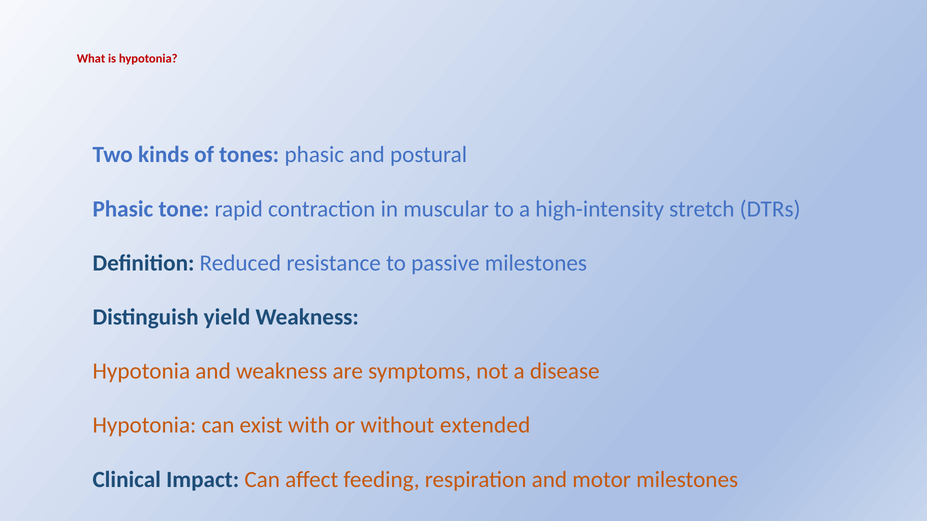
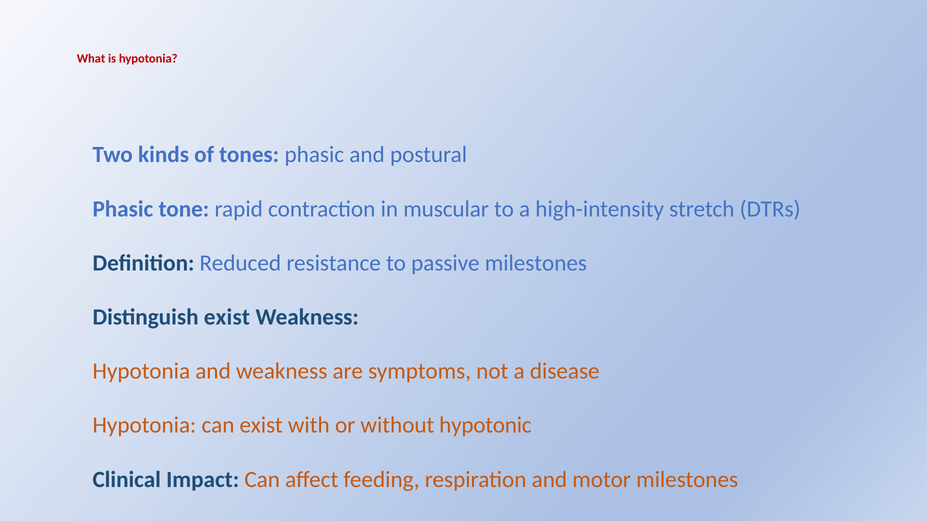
Distinguish yield: yield -> exist (227, 317)
extended: extended -> hypotonic (485, 426)
